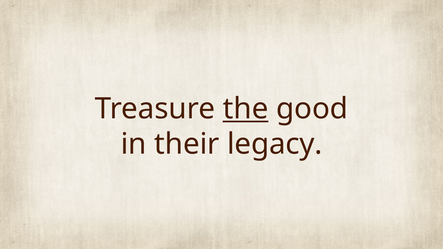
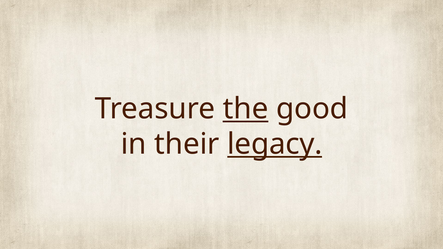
legacy underline: none -> present (275, 144)
